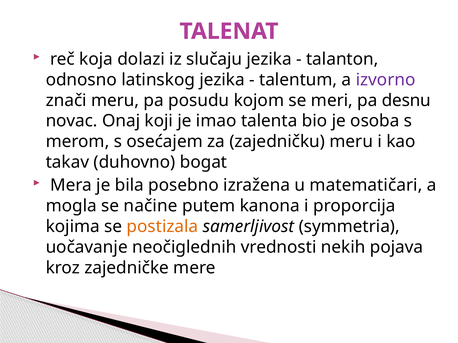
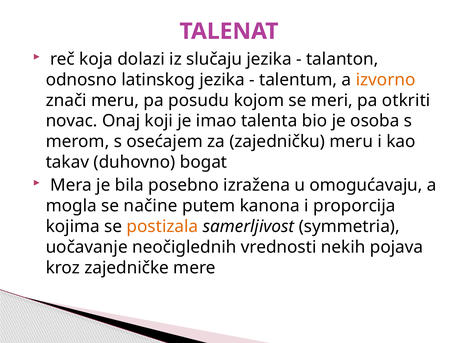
izvorno colour: purple -> orange (386, 80)
desnu: desnu -> otkriti (406, 101)
matematičari: matematičari -> omogućavaju (366, 186)
